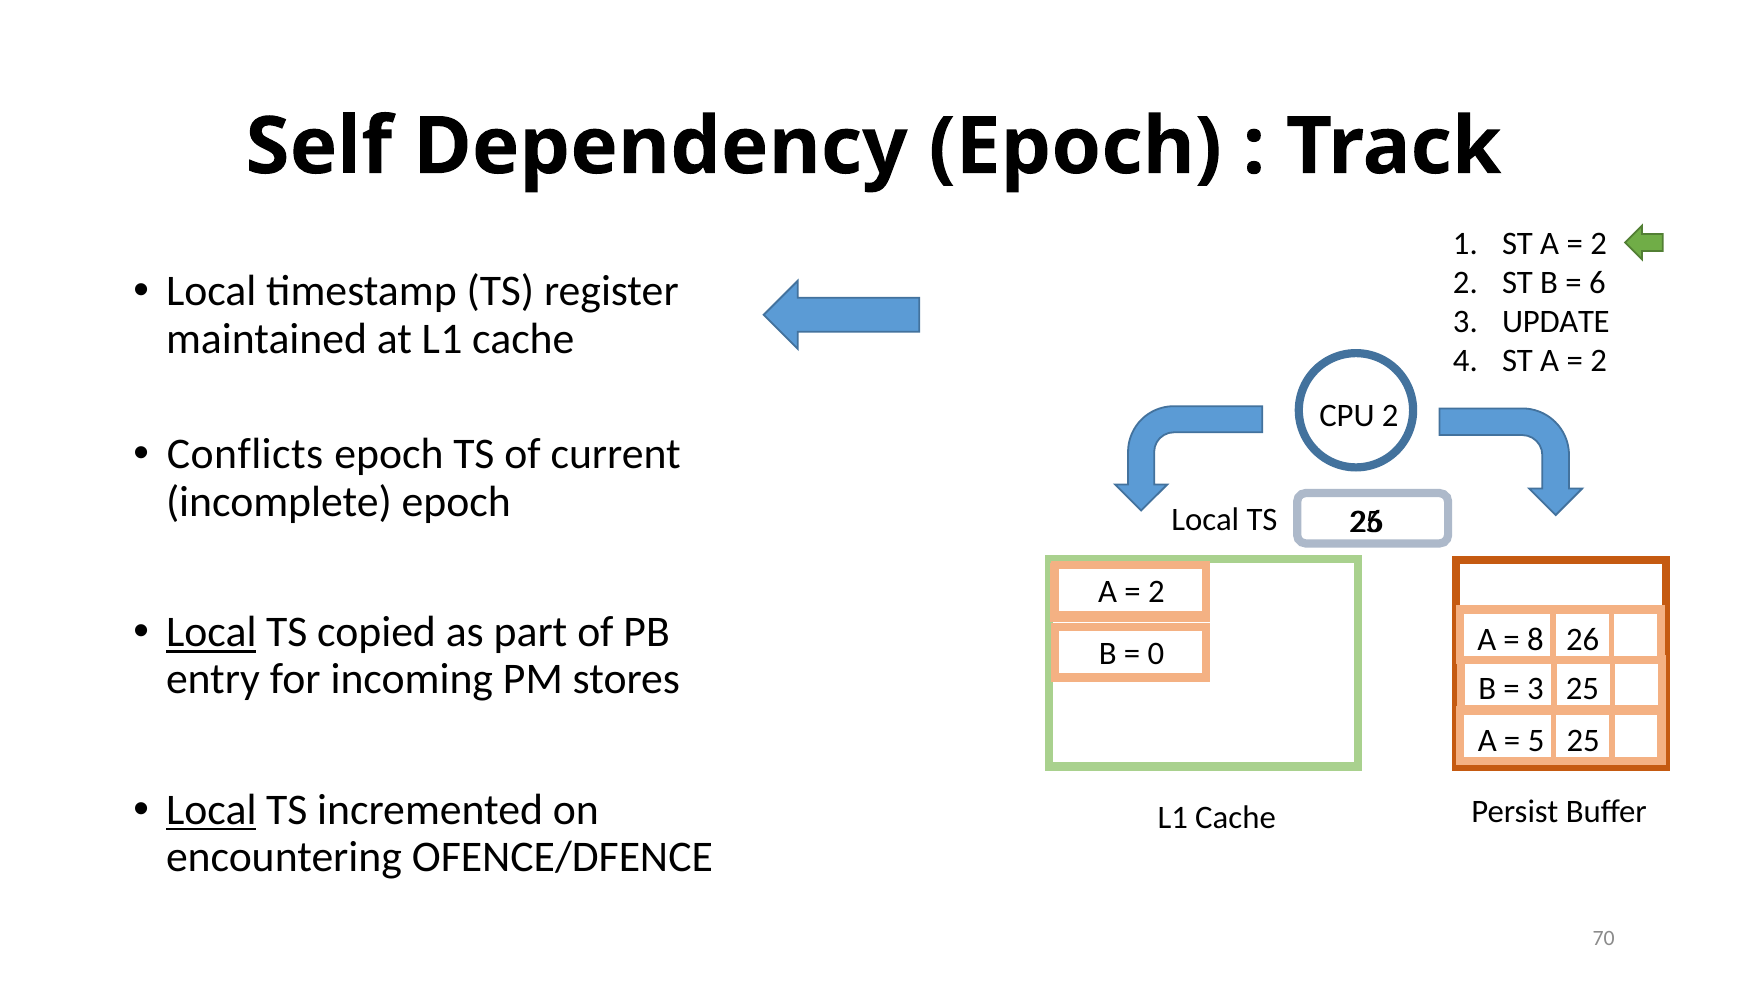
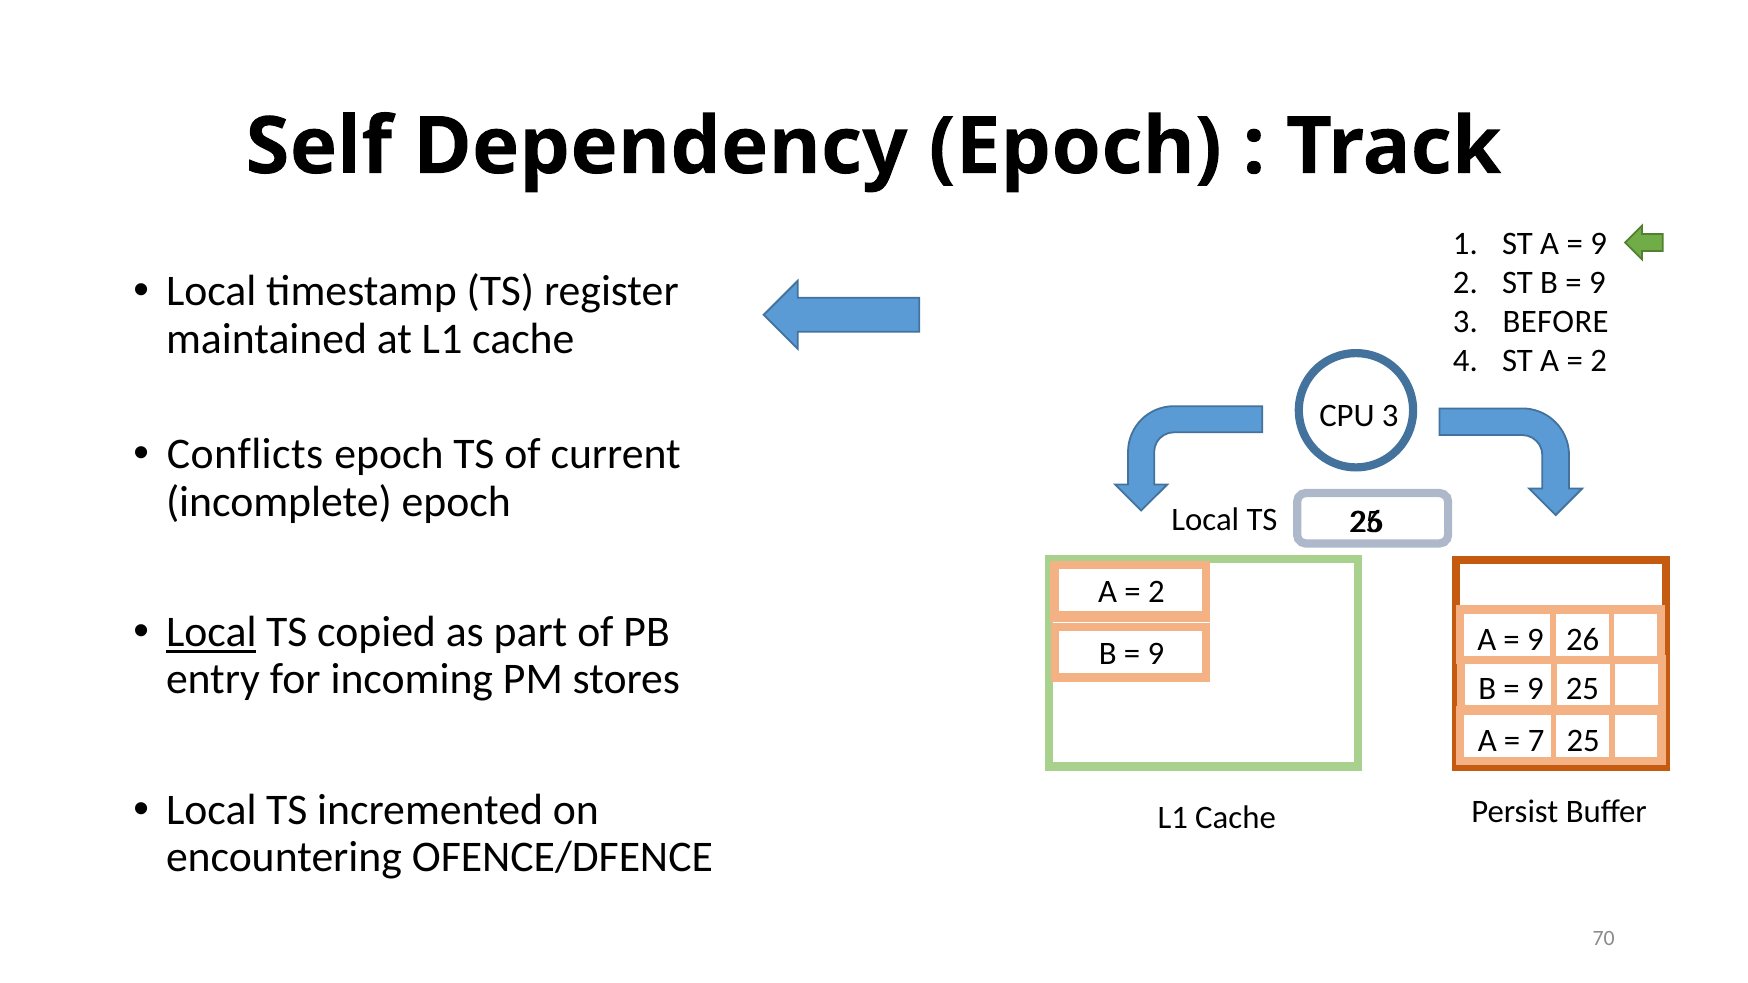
2: 2 -> 9 (1599, 243)
6: 6 -> 9 (1597, 283)
UPDATE: UPDATE -> BEFORE (1556, 322)
CPU 2: 2 -> 3 (1390, 415)
8: 8 -> 9 (1536, 640)
0: 0 -> 9 (1156, 654)
3: 3 -> 9 (1535, 689)
5: 5 -> 7 (1536, 741)
Local underline: present -> none (211, 811)
